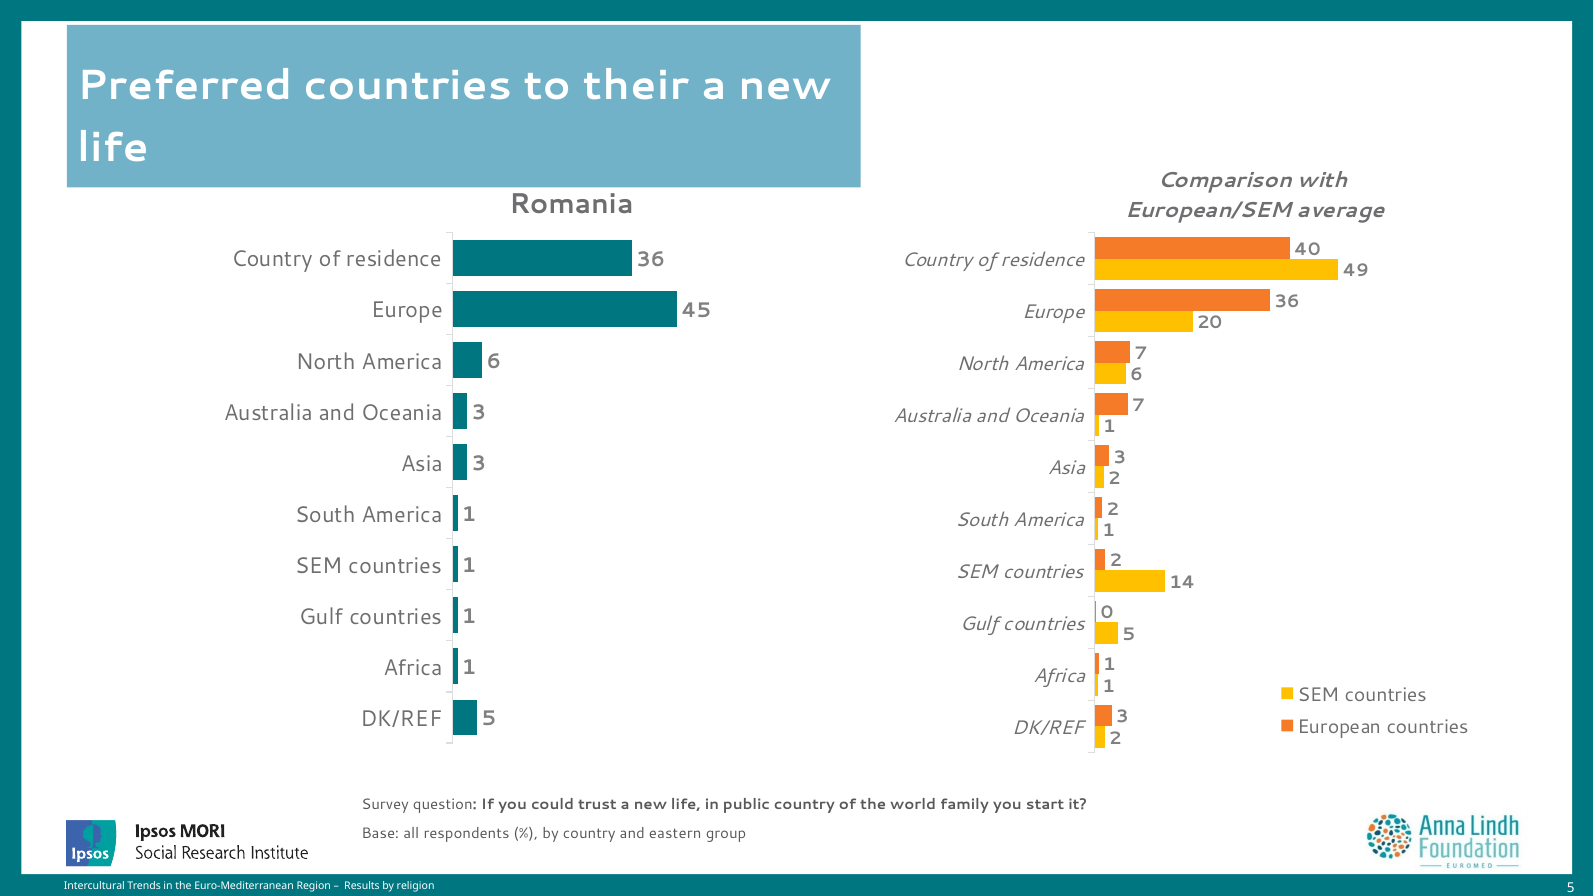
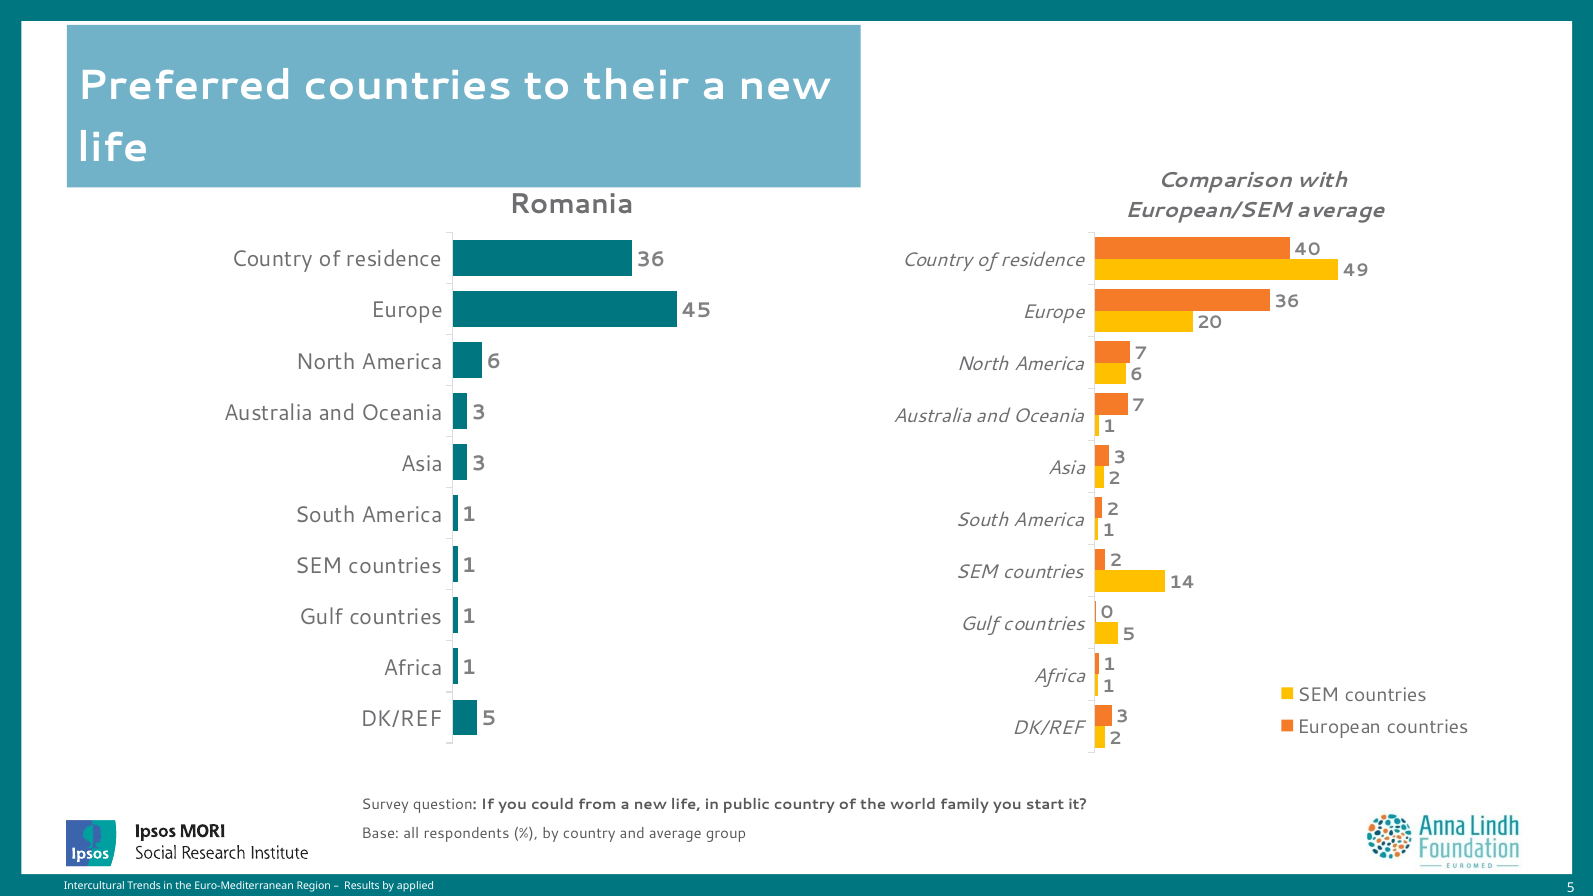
trust: trust -> from (597, 805)
and eastern: eastern -> average (675, 834)
religion: religion -> applied (416, 886)
